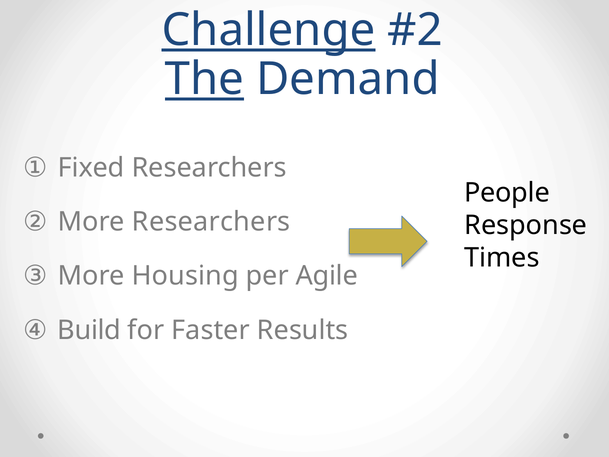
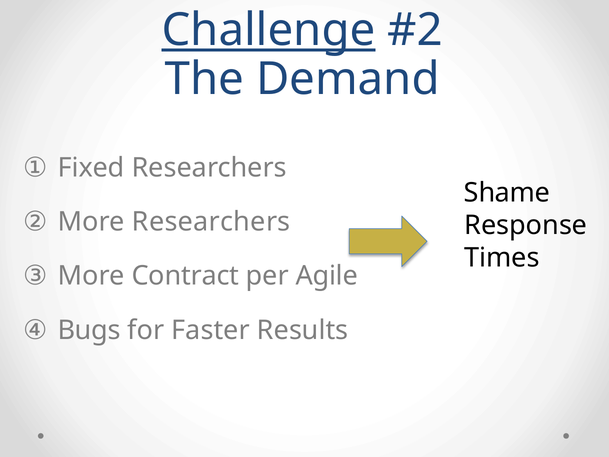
The underline: present -> none (204, 79)
People: People -> Shame (507, 192)
Housing: Housing -> Contract (185, 276)
Build: Build -> Bugs (89, 330)
